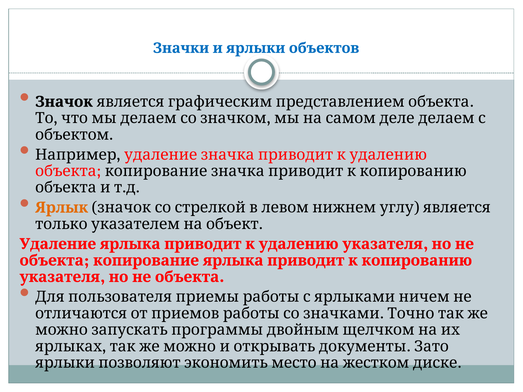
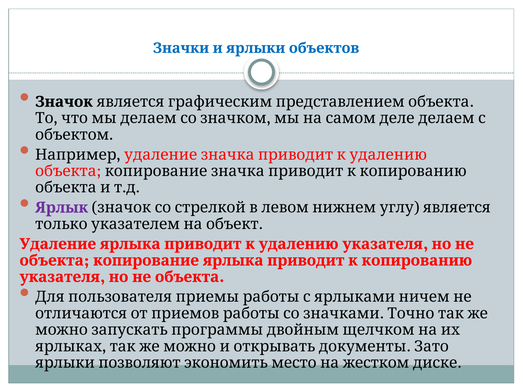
Ярлык colour: orange -> purple (62, 208)
